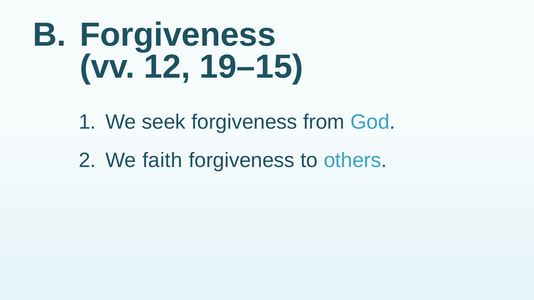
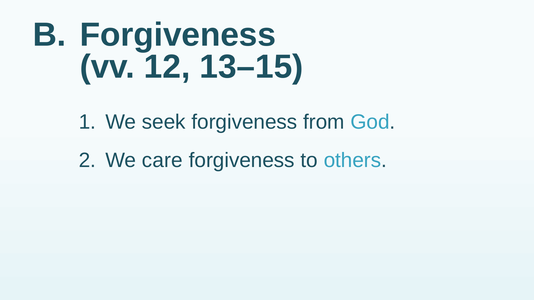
19–15: 19–15 -> 13–15 (251, 67)
faith: faith -> care (162, 161)
